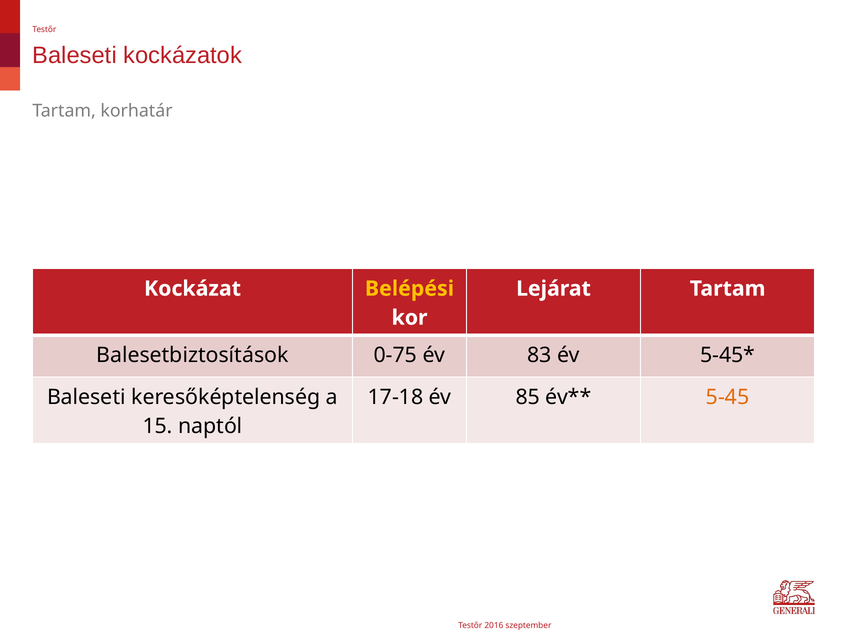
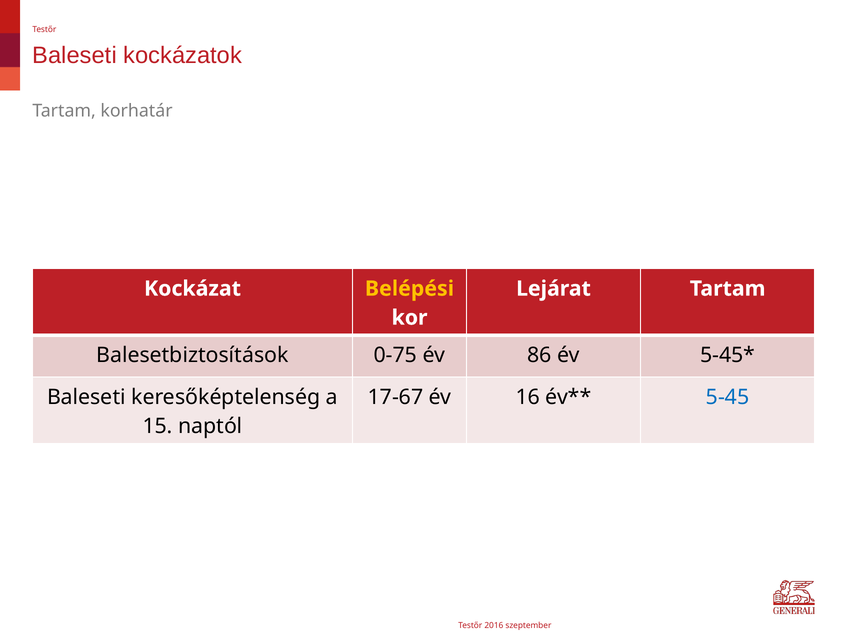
83: 83 -> 86 (540, 355)
17-18: 17-18 -> 17-67 (396, 397)
85: 85 -> 16 (528, 397)
5-45 colour: orange -> blue (728, 397)
